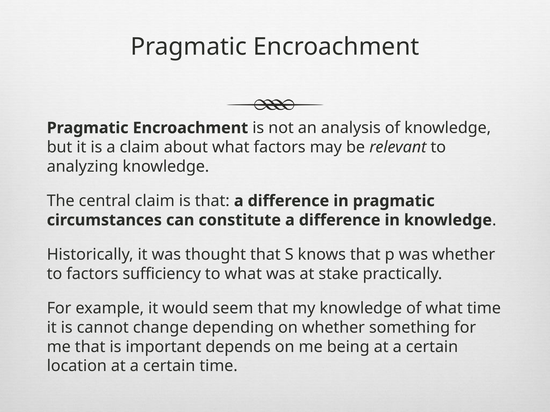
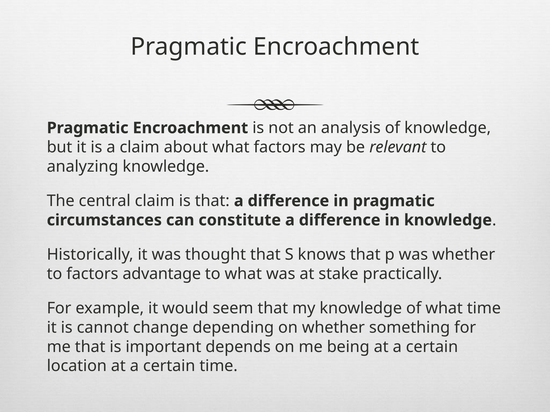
sufficiency: sufficiency -> advantage (162, 274)
